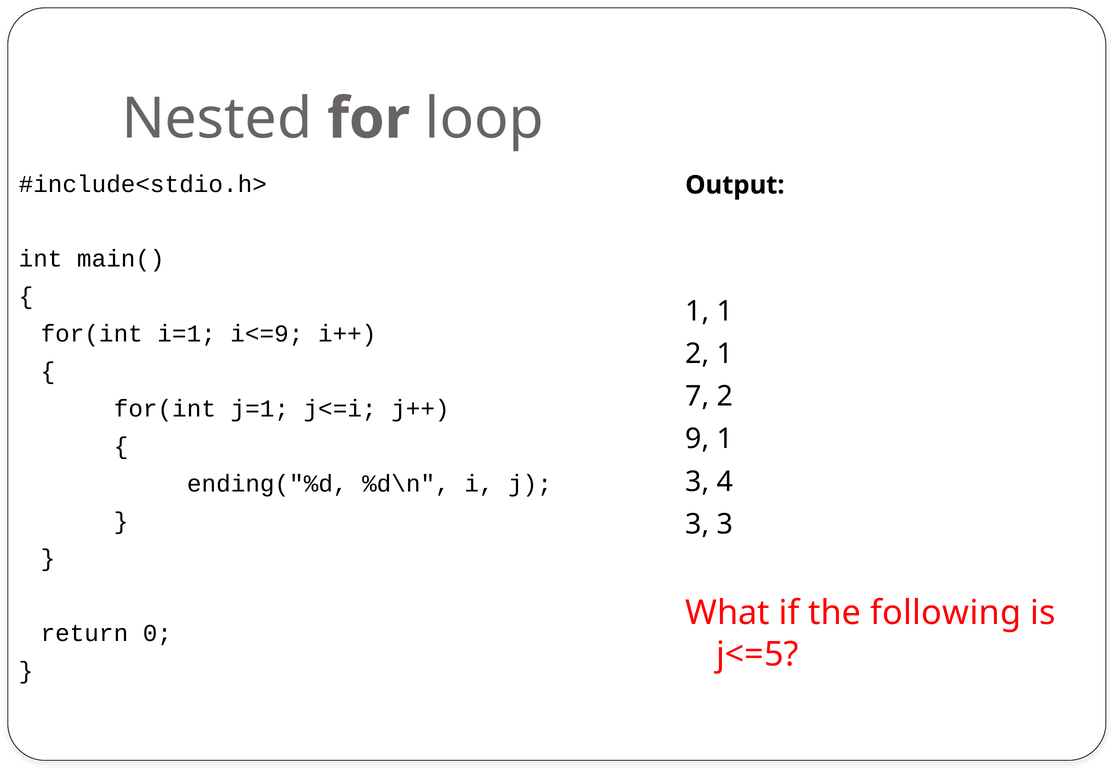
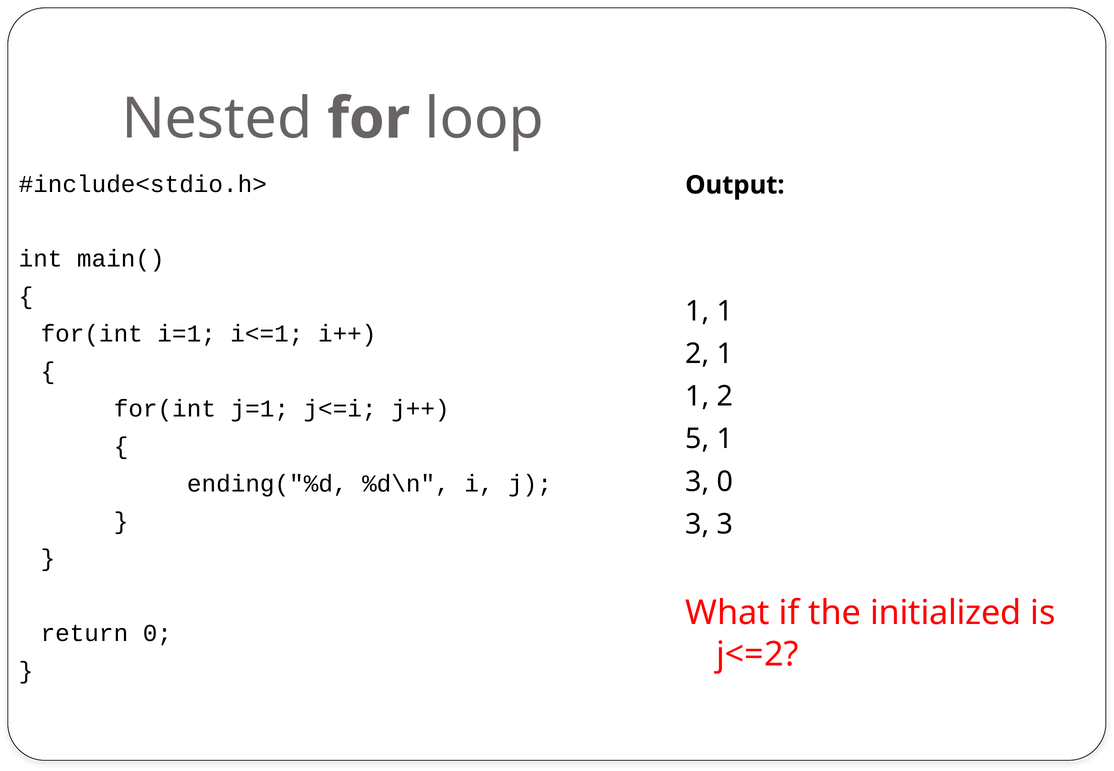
i<=9: i<=9 -> i<=1 (267, 334)
7: 7 -> 1 (697, 397)
9: 9 -> 5 (697, 439)
3 4: 4 -> 0 (725, 482)
following: following -> initialized (946, 613)
j<=5: j<=5 -> j<=2 (757, 654)
